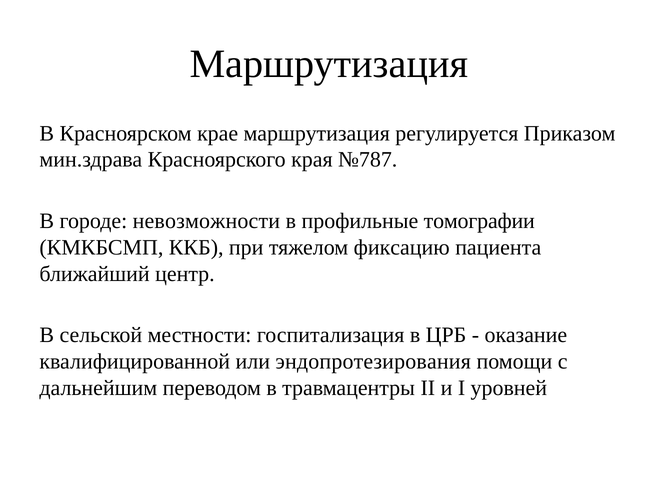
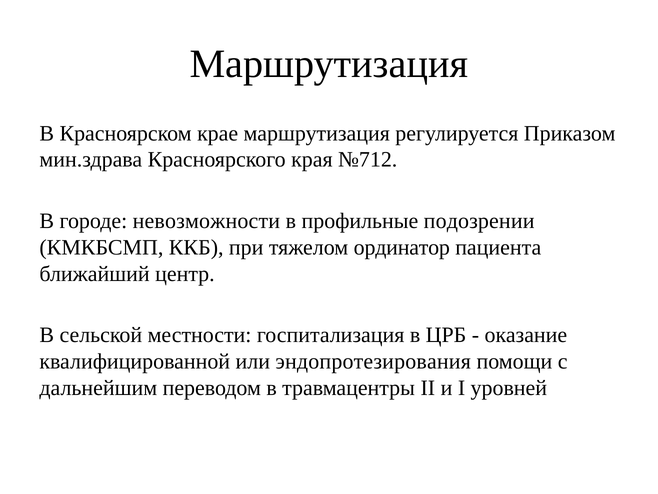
№787: №787 -> №712 (368, 159)
томографии: томографии -> подозрении (479, 221)
фиксацию: фиксацию -> ординатор (402, 247)
